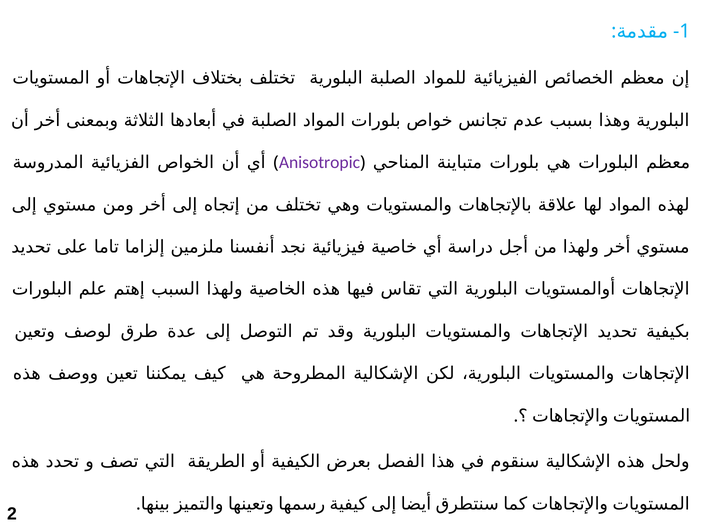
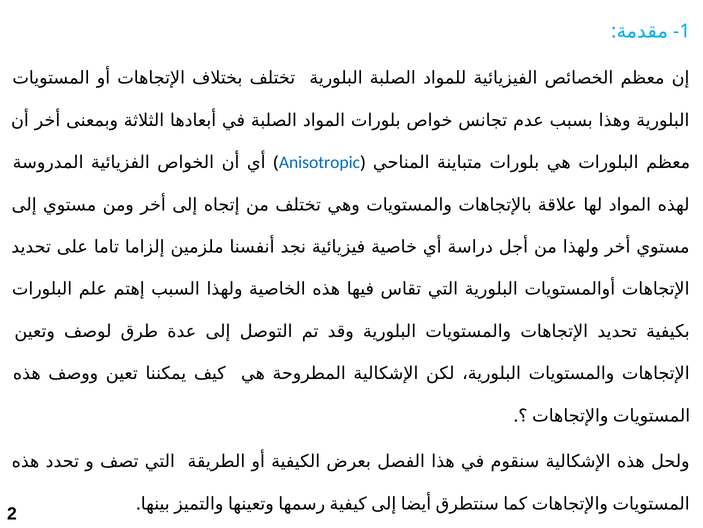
Anisotropic colour: purple -> blue (319, 162)
